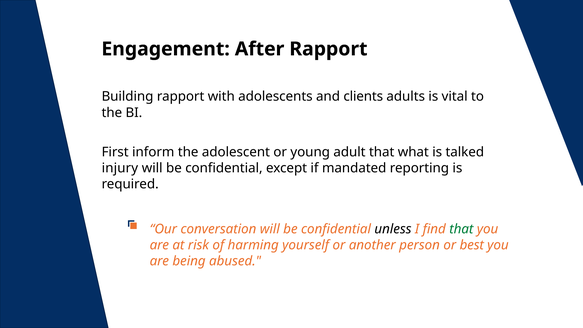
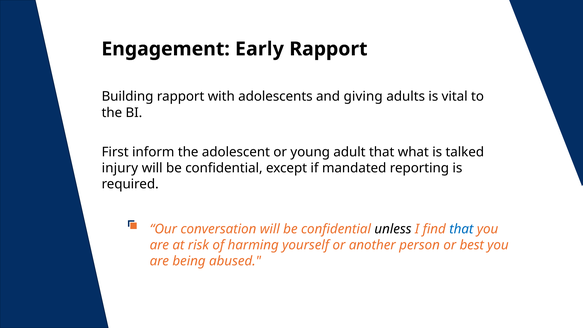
After: After -> Early (259, 49)
clients: clients -> giving (363, 97)
that colour: green -> blue (461, 229)
